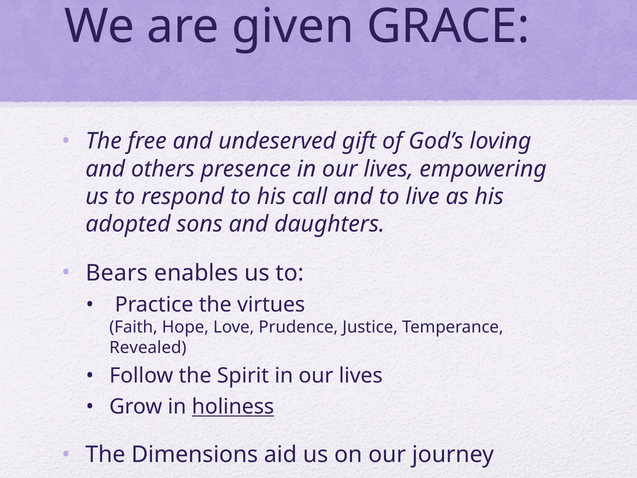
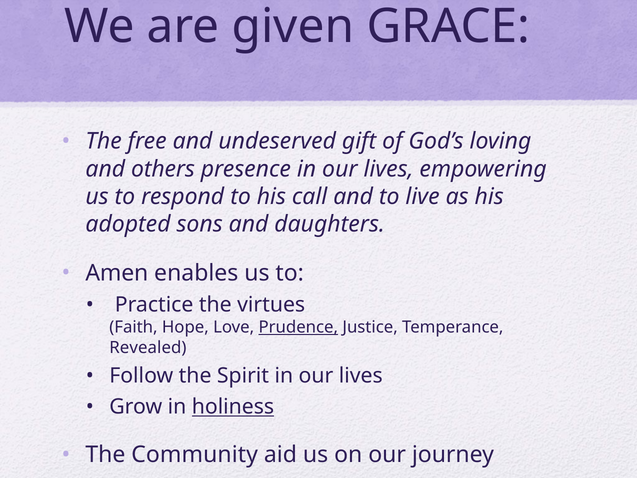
Bears: Bears -> Amen (117, 273)
Prudence underline: none -> present (298, 327)
Dimensions: Dimensions -> Community (195, 454)
